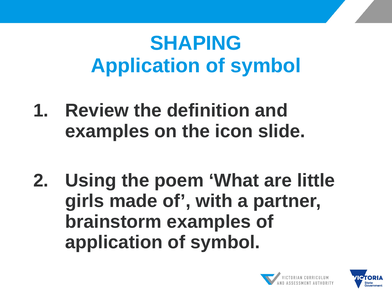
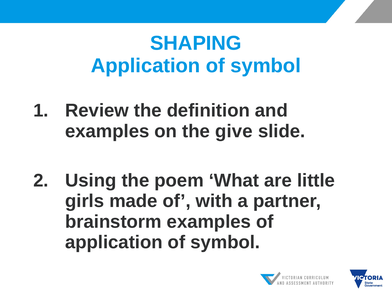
icon: icon -> give (234, 131)
